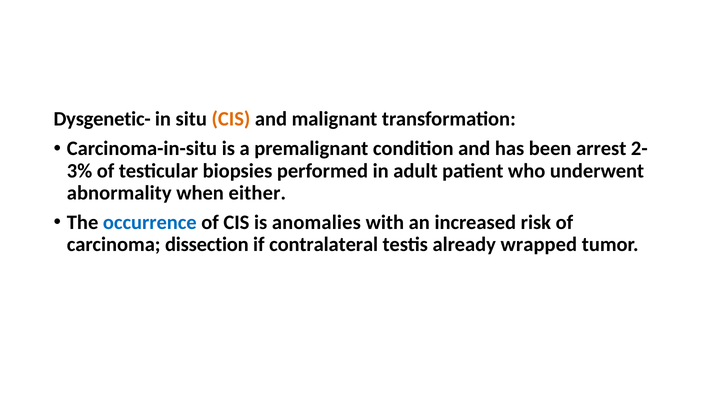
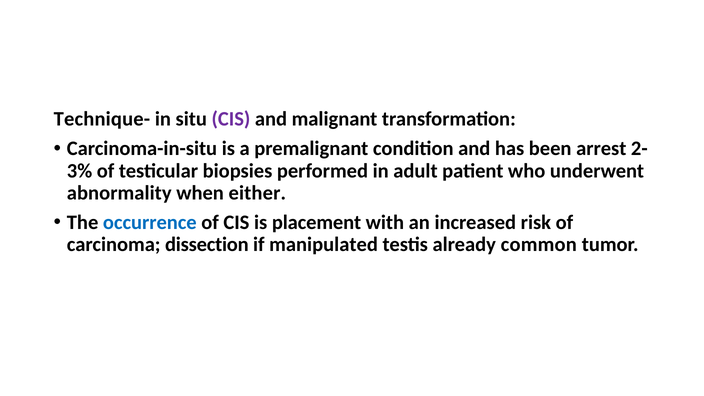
Dysgenetic-: Dysgenetic- -> Technique- (102, 119)
CIS colour: orange -> purple (231, 119)
anomalies: anomalies -> placement (317, 222)
contralateral: contralateral -> manipulated (324, 245)
wrapped: wrapped -> common (539, 245)
